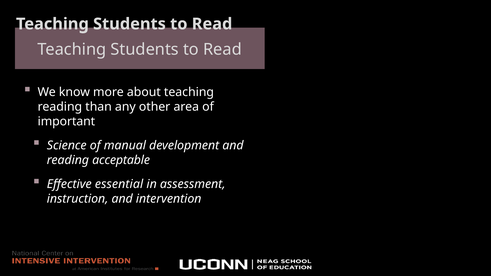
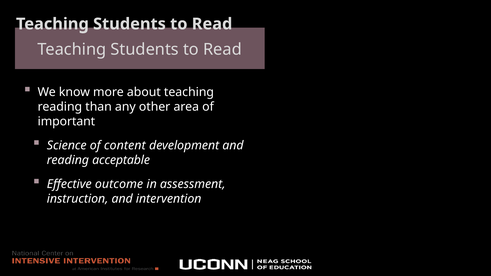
manual: manual -> content (125, 145)
essential: essential -> outcome (119, 184)
